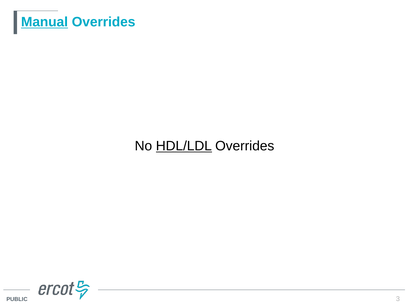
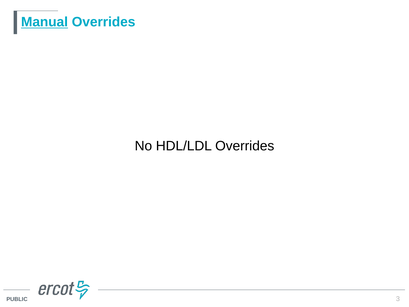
HDL/LDL underline: present -> none (184, 146)
